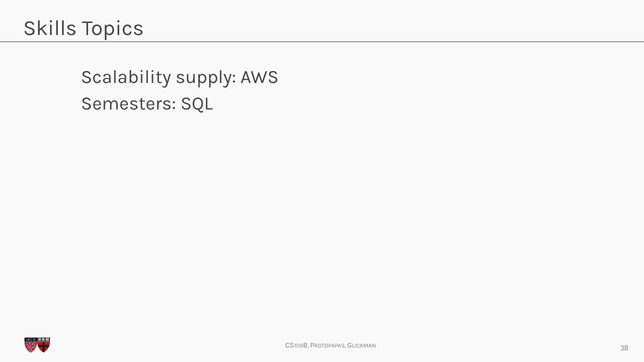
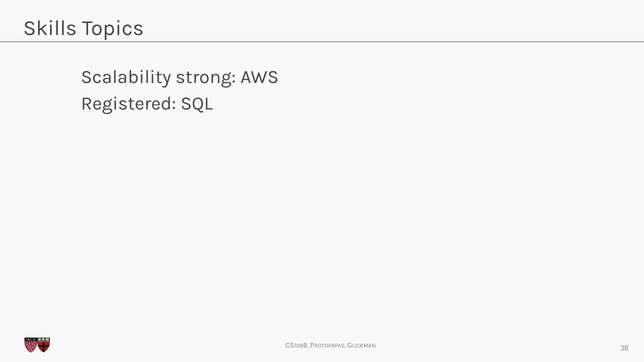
supply: supply -> strong (206, 77)
Semesters: Semesters -> Registered (129, 104)
